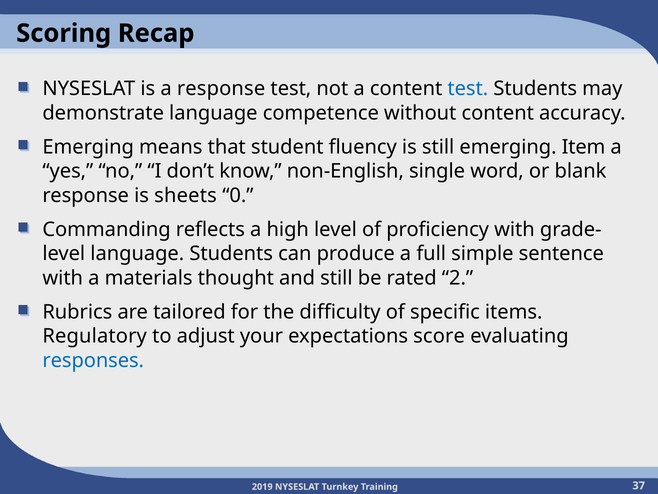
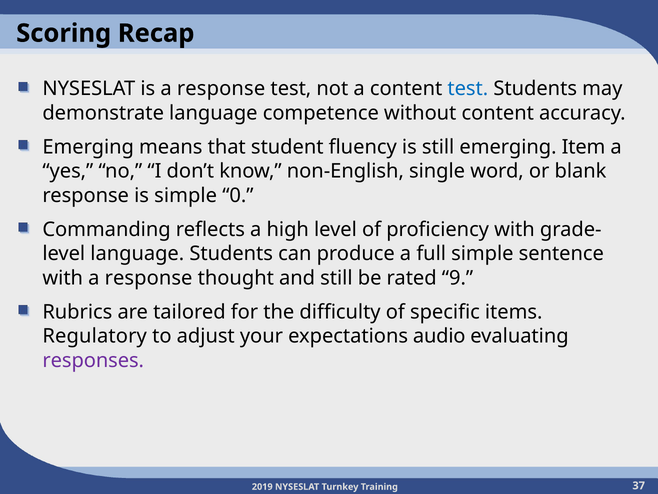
is sheets: sheets -> simple (186, 195)
with a materials: materials -> response (149, 278)
2: 2 -> 9 (457, 278)
score: score -> audio (439, 336)
responses colour: blue -> purple (93, 360)
